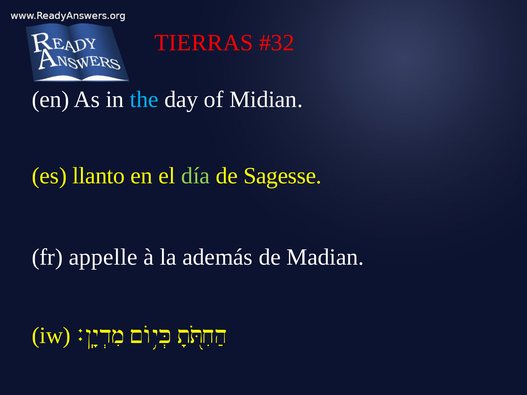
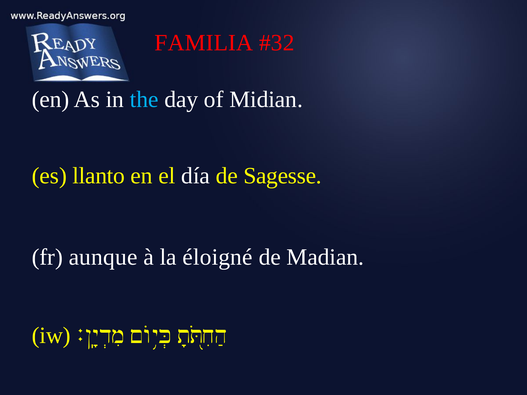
TIERRAS: TIERRAS -> FAMILIA (204, 43)
día colour: light green -> white (196, 176)
appelle: appelle -> aunque (103, 257)
además: además -> éloigné (218, 257)
